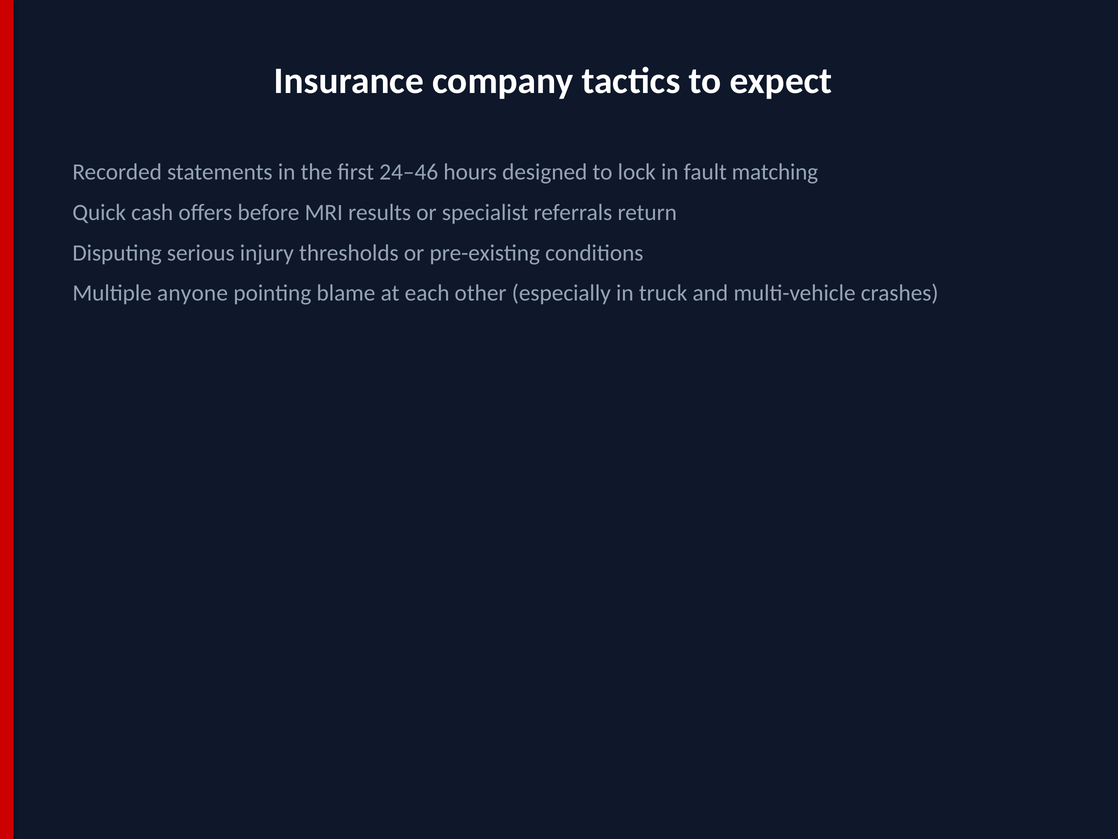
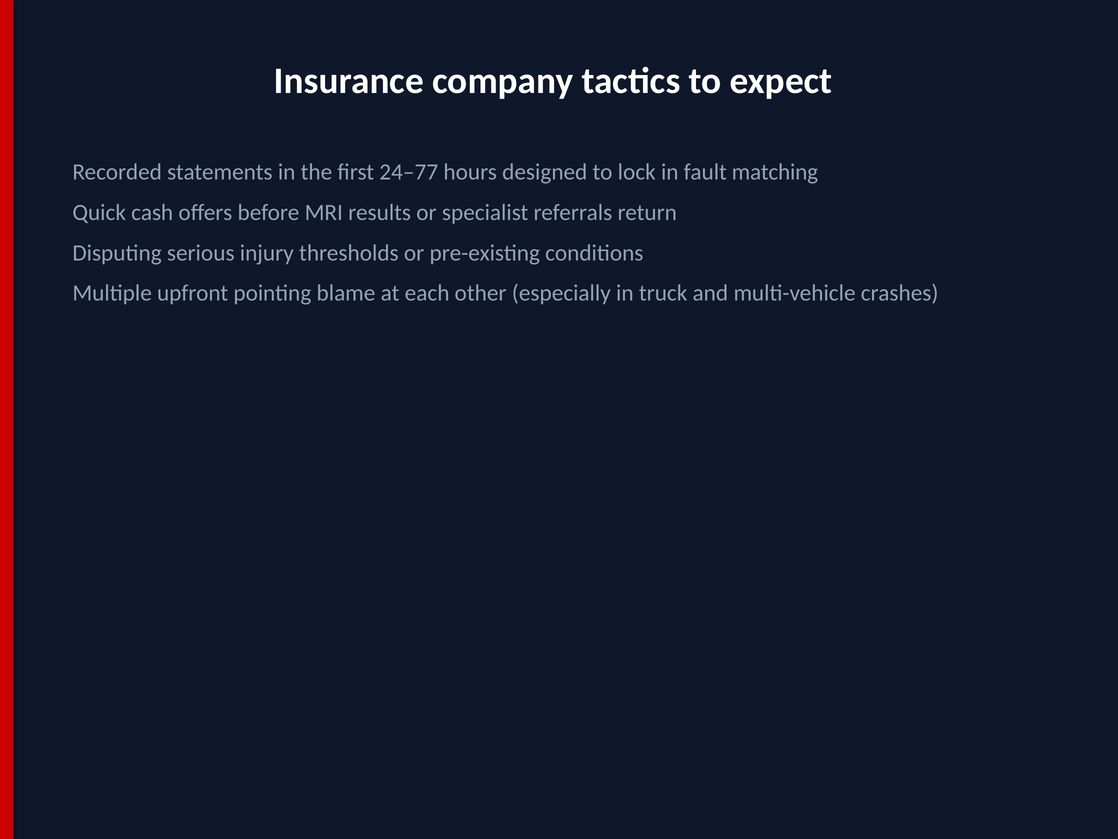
24–46: 24–46 -> 24–77 (409, 172)
anyone: anyone -> upfront (193, 293)
